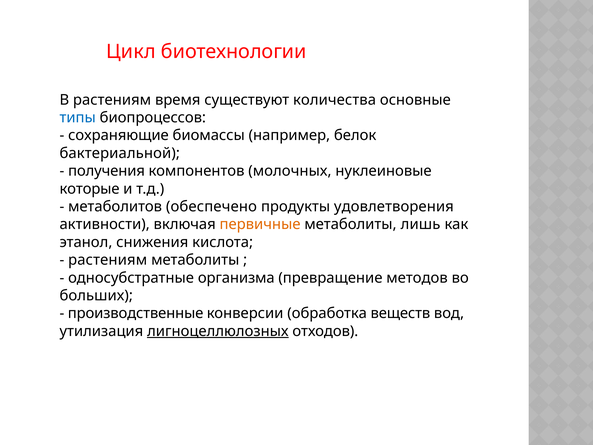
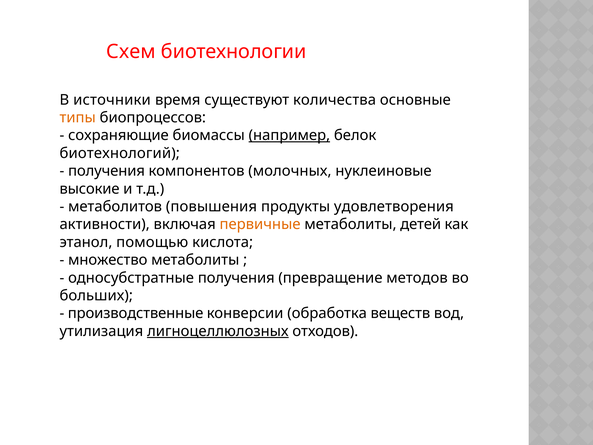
Цикл: Цикл -> Схем (131, 52)
В растениям: растениям -> источники (112, 100)
типы colour: blue -> orange (78, 118)
например underline: none -> present (289, 135)
бактериальной: бактериальной -> биотехнологий (120, 153)
которые: которые -> высокие (90, 189)
обеспечено: обеспечено -> повышения (211, 207)
лишь: лишь -> детей (421, 224)
снижения: снижения -> помощью (152, 242)
растениям: растениям -> множество (108, 260)
односубстратные организма: организма -> получения (236, 278)
